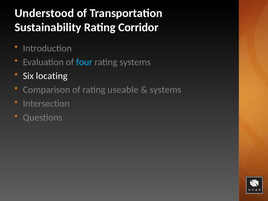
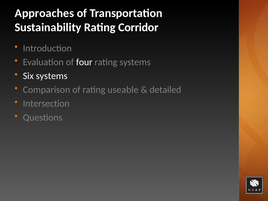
Understood: Understood -> Approaches (44, 13)
four colour: light blue -> white (84, 62)
Six locating: locating -> systems (52, 76)
systems: systems -> detailed (165, 90)
